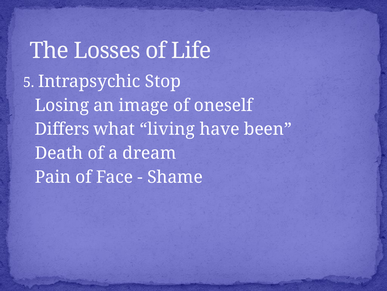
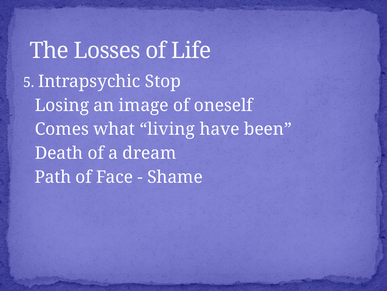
Differs: Differs -> Comes (62, 129)
Pain: Pain -> Path (53, 177)
